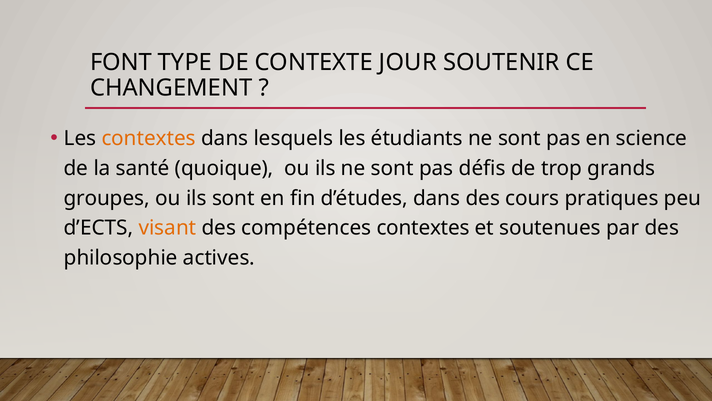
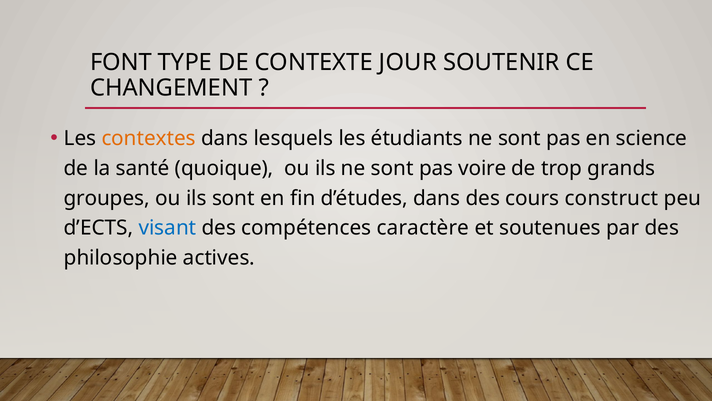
défis: défis -> voire (482, 168)
pratiques: pratiques -> construct (612, 198)
visant colour: orange -> blue (167, 228)
compétences contextes: contextes -> caractère (423, 228)
